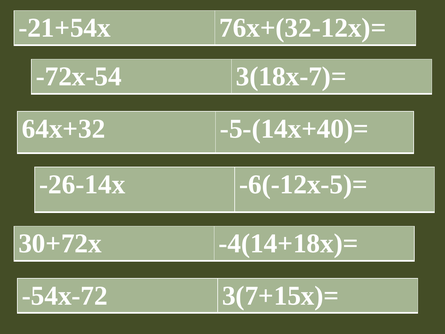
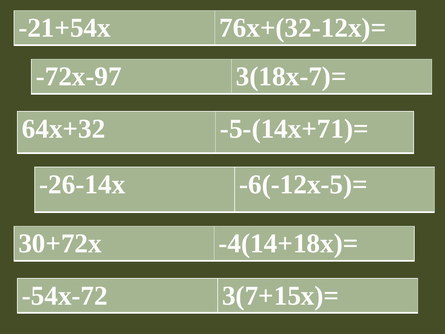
-72х-54: -72х-54 -> -72х-97 (79, 77)
-5-(14х+40)=: -5-(14х+40)= -> -5-(14х+71)= (294, 129)
